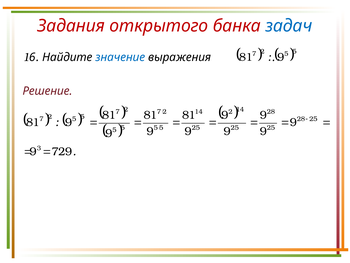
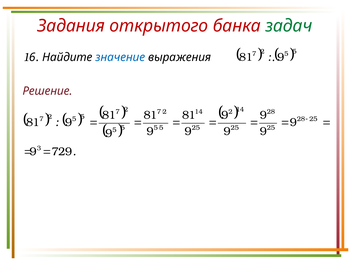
задач colour: blue -> green (289, 26)
